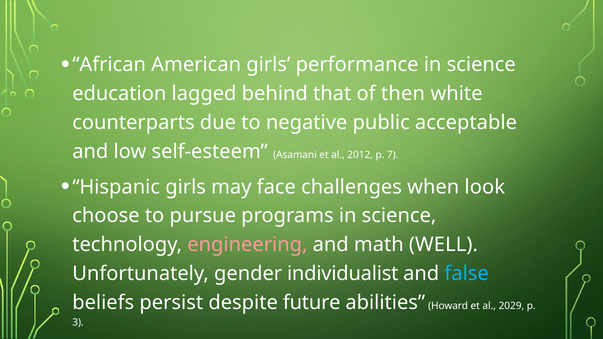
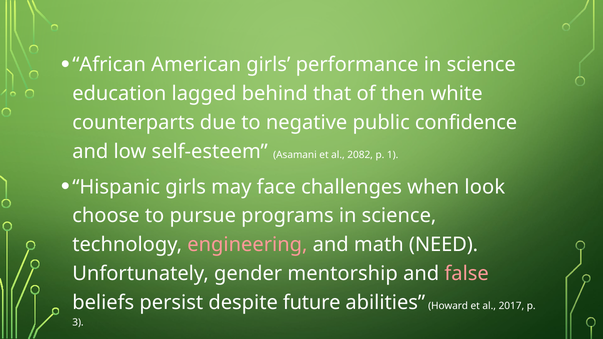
acceptable: acceptable -> confidence (466, 123)
2012: 2012 -> 2082 (360, 155)
7: 7 -> 1 (393, 155)
WELL: WELL -> NEED (444, 245)
individualist: individualist -> mentorship (343, 274)
false colour: light blue -> pink (467, 274)
2029: 2029 -> 2017 (511, 306)
